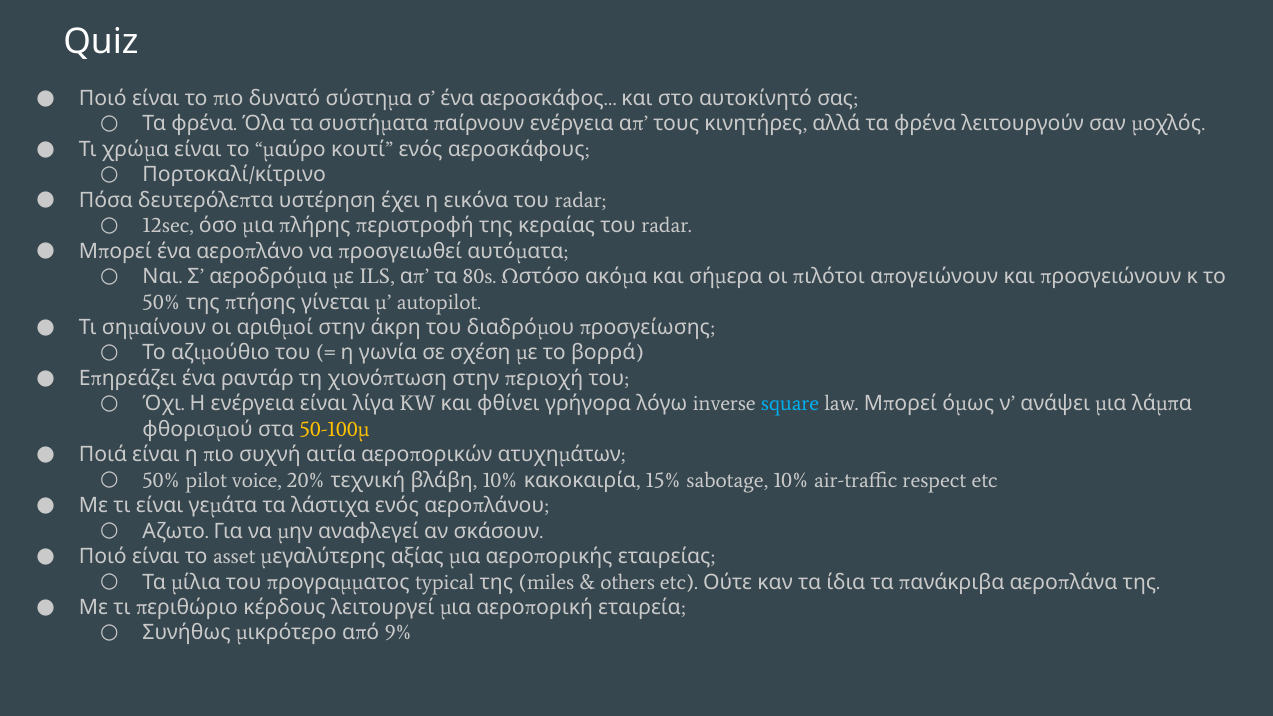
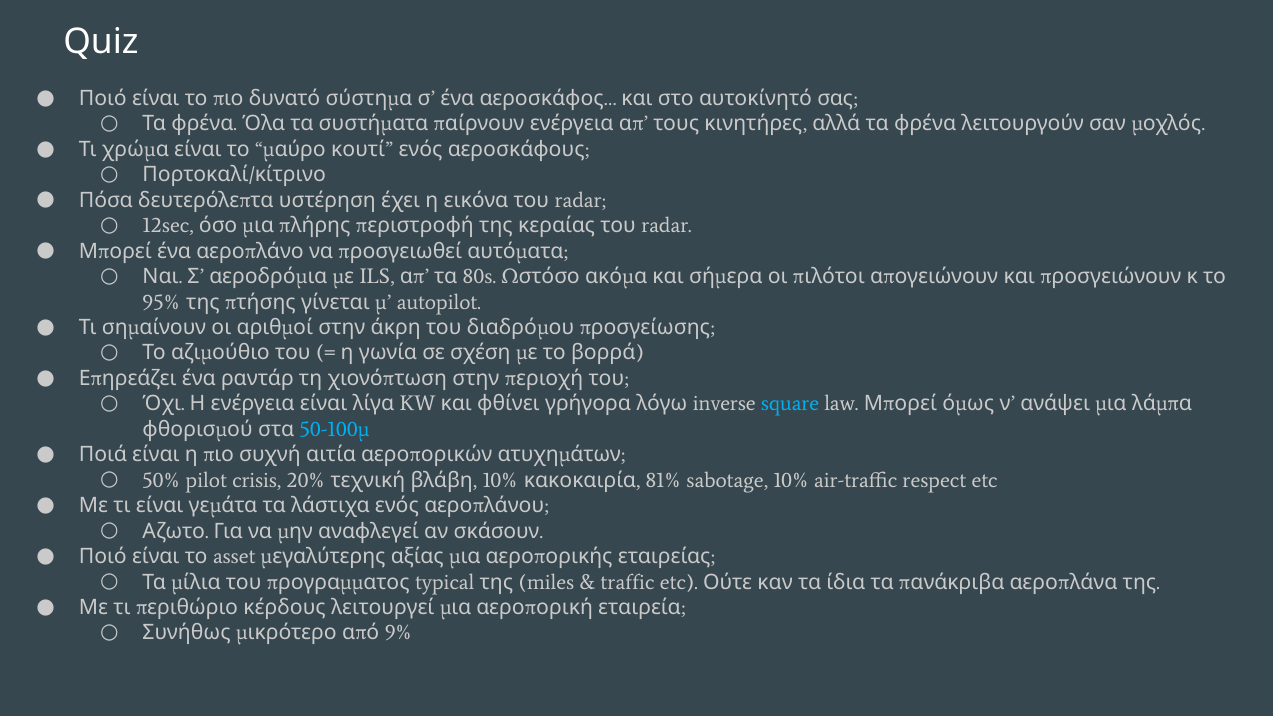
50%: 50% -> 95% (162, 302)
50-100μ colour: yellow -> light blue (335, 429)
voice: voice -> crisis (257, 480)
15%: 15% -> 81% (663, 480)
others: others -> traffic (627, 582)
